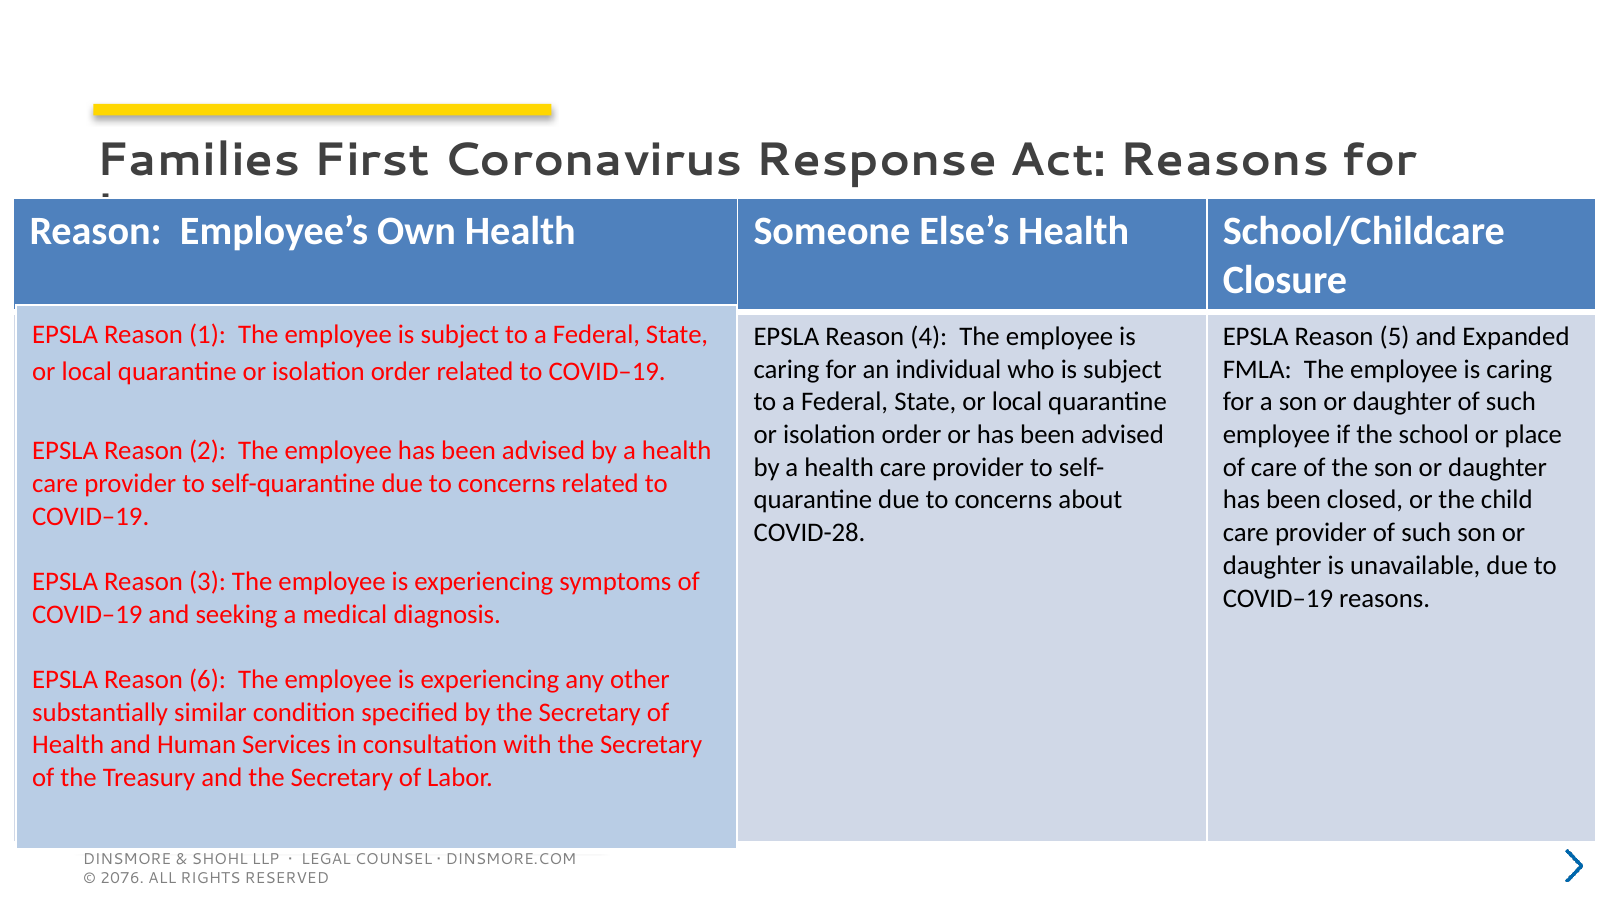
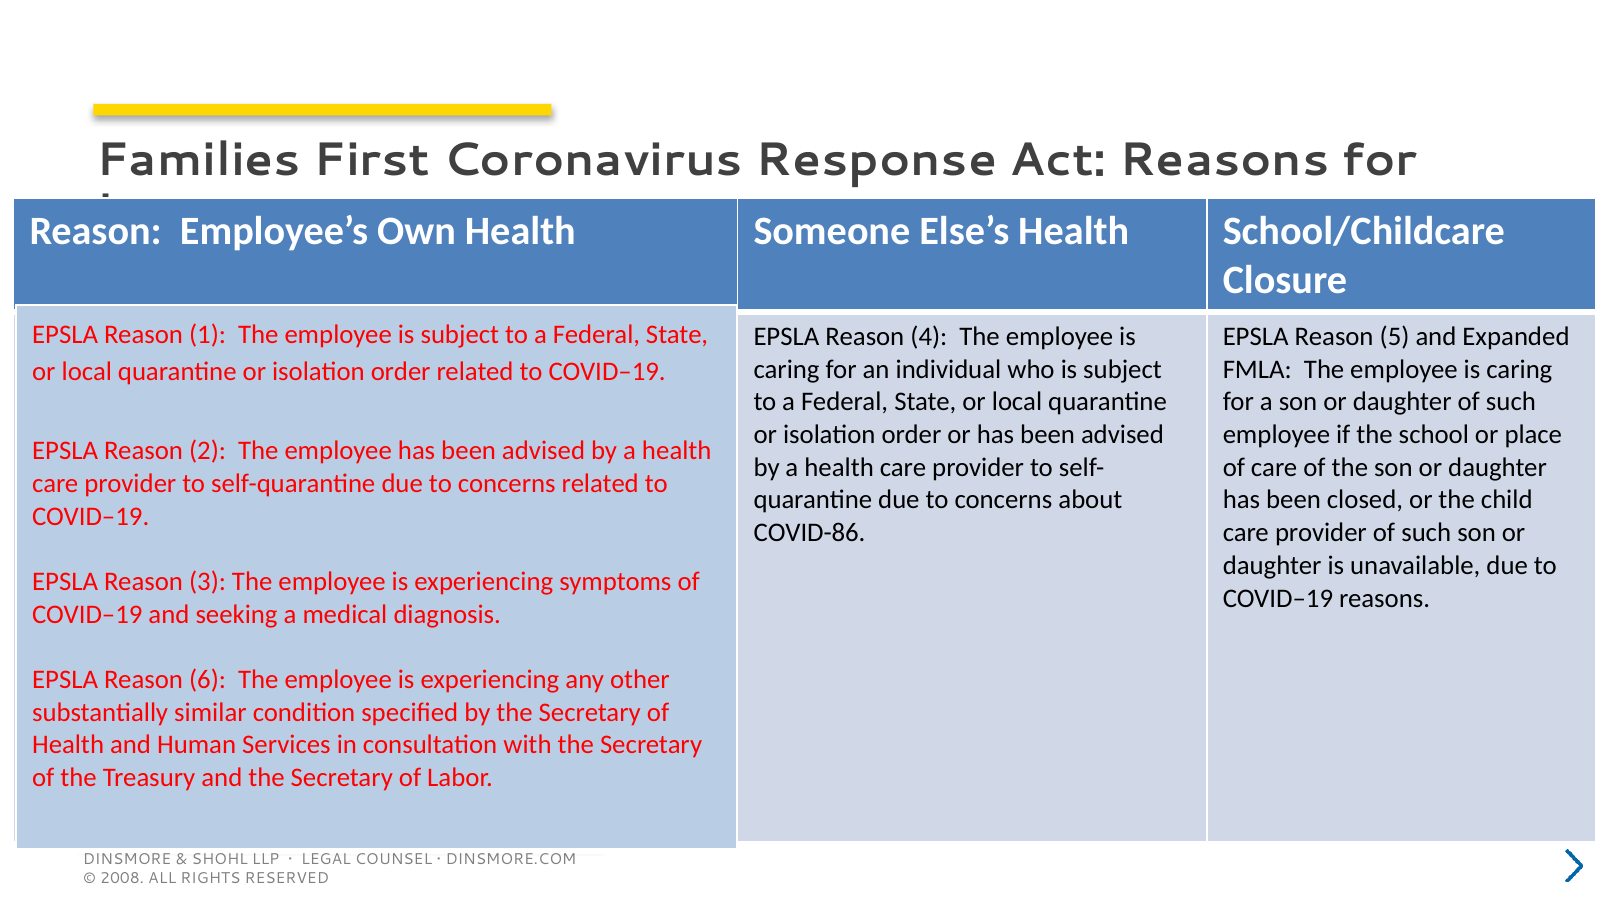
COVID-28: COVID-28 -> COVID-86 (809, 533)
2076: 2076 -> 2008 (122, 878)
